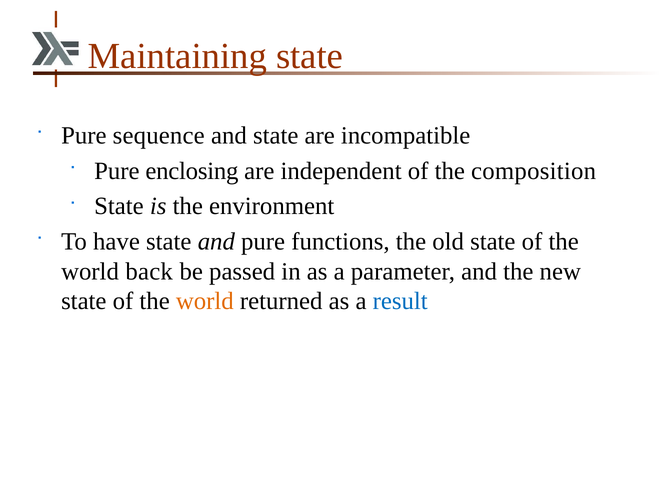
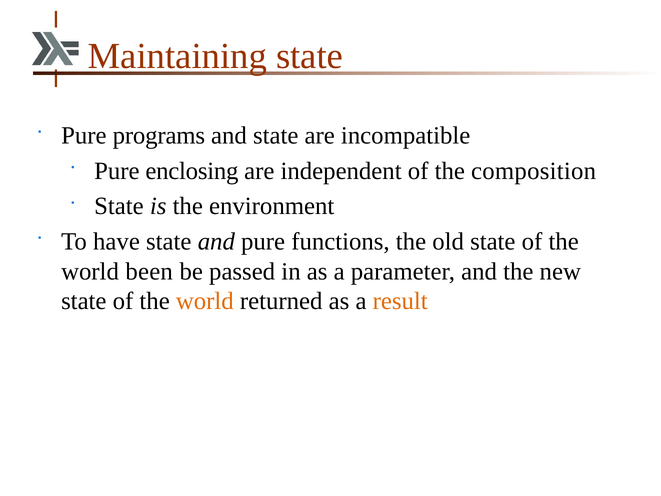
sequence: sequence -> programs (159, 136)
back: back -> been (149, 271)
result colour: blue -> orange (400, 301)
